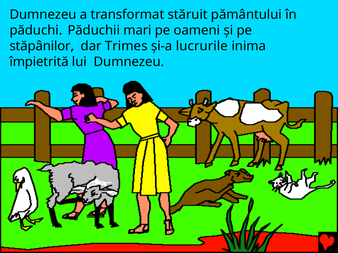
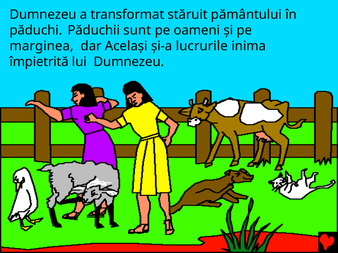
mari: mari -> sunt (137, 30)
stăpânilor: stăpânilor -> marginea (42, 46)
Trimes: Trimes -> Acelaşi (126, 46)
